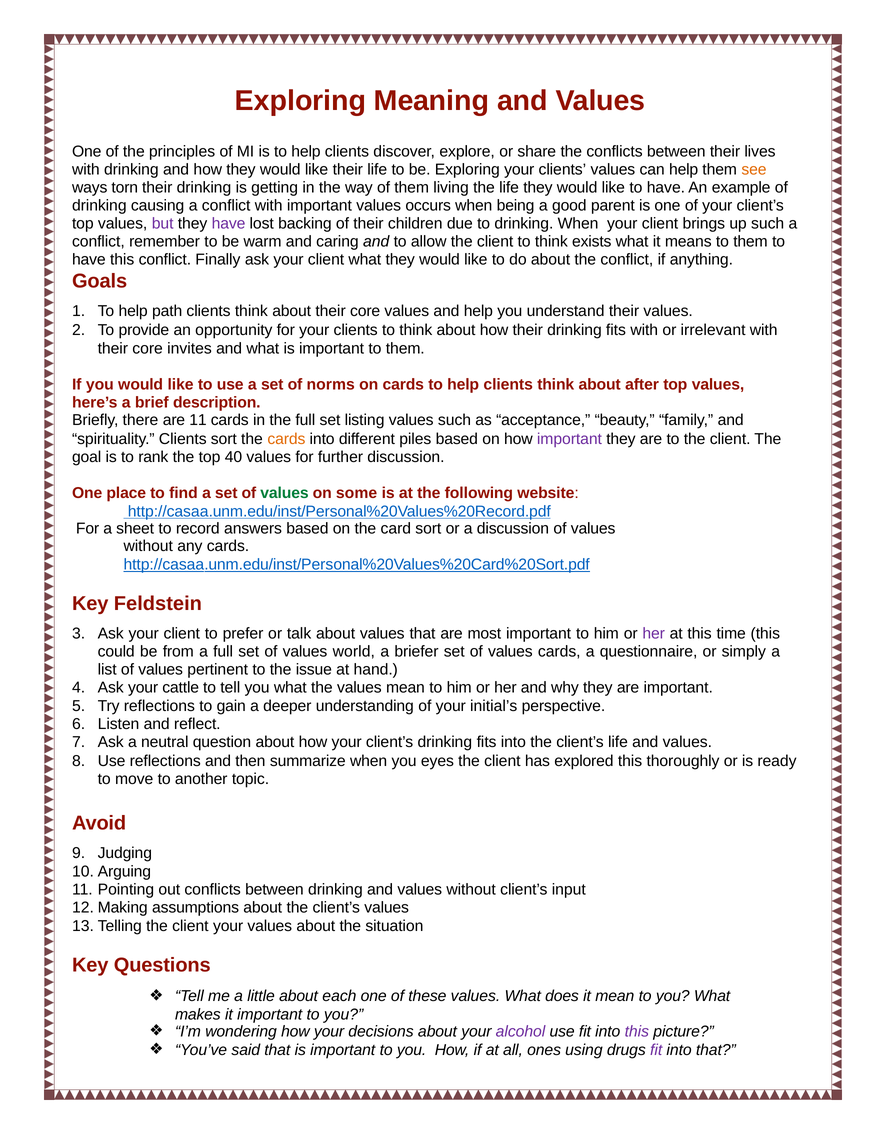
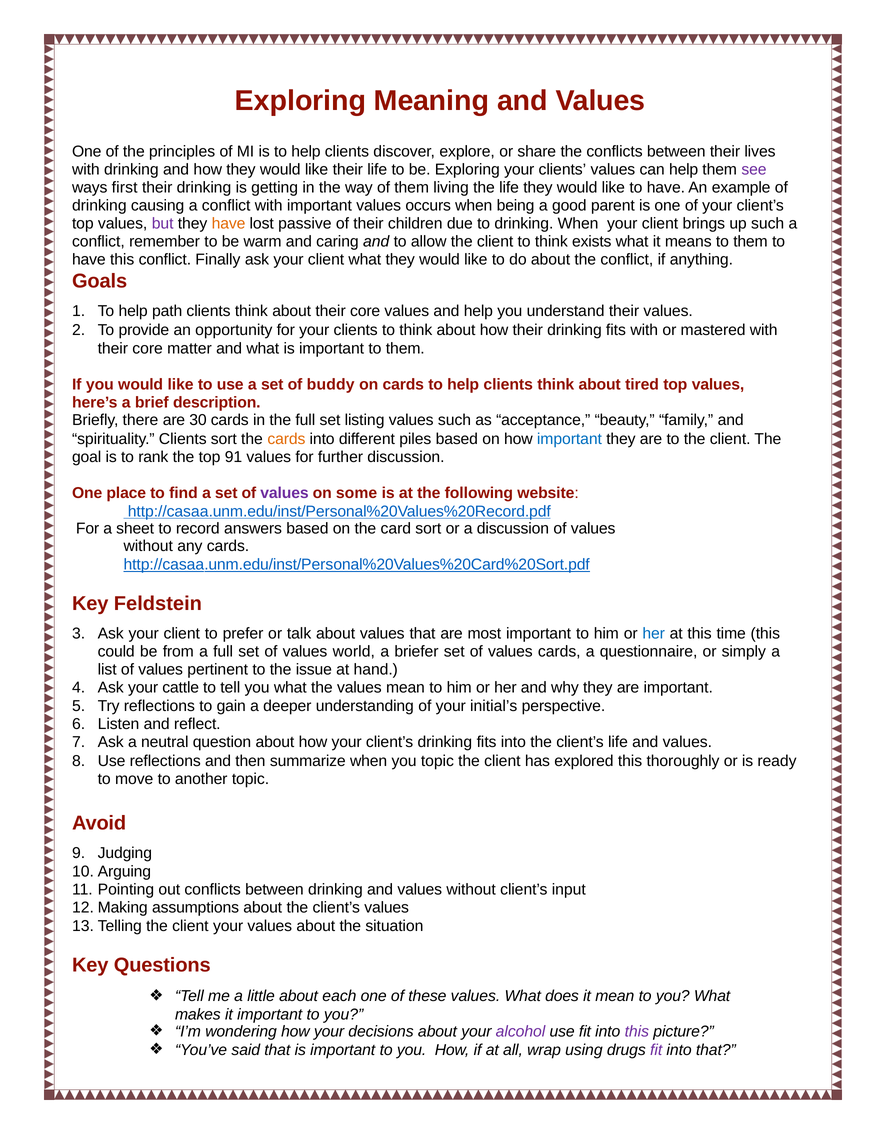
see colour: orange -> purple (754, 170)
torn: torn -> first (125, 188)
have colour: purple -> orange (229, 224)
backing: backing -> passive (305, 224)
irrelevant: irrelevant -> mastered (713, 330)
invites: invites -> matter (189, 348)
norms: norms -> buddy (331, 385)
after: after -> tired (642, 385)
are 11: 11 -> 30 (198, 420)
important colour: purple -> blue (569, 439)
40: 40 -> 91 (233, 457)
values colour: green -> purple (284, 493)
her colour: purple -> blue (654, 633)
you eyes: eyes -> topic (437, 761)
ones: ones -> wrap (544, 1050)
